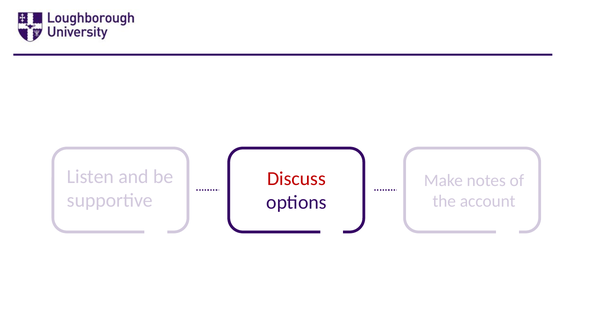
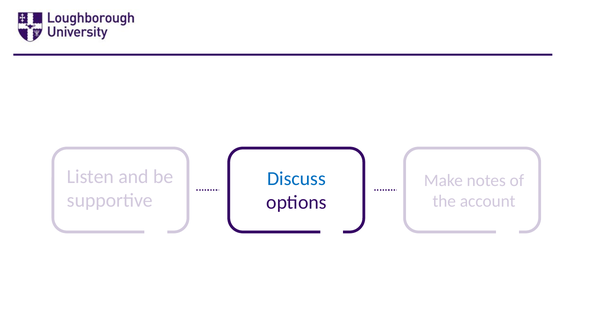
Discuss colour: red -> blue (296, 179)
